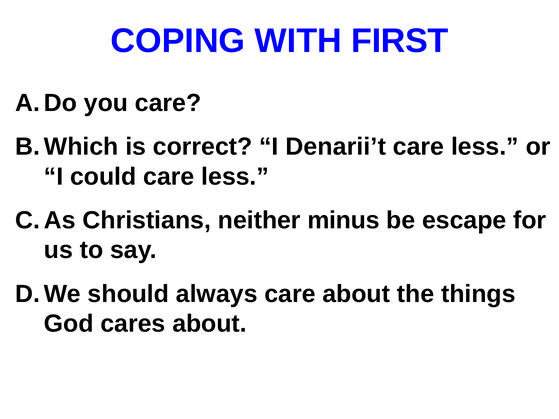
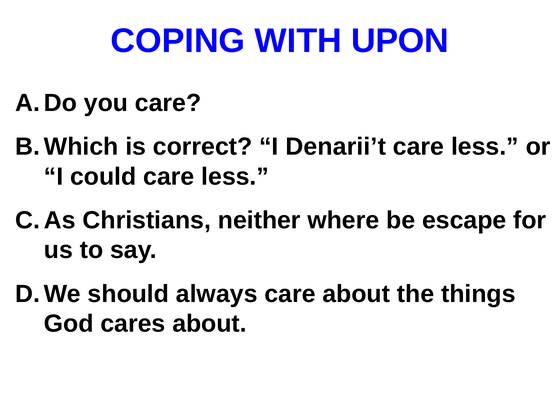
FIRST: FIRST -> UPON (400, 41)
minus: minus -> where (343, 220)
